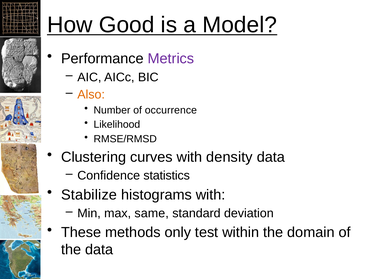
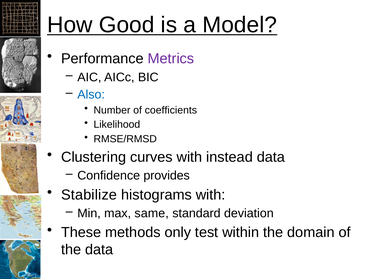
Also colour: orange -> blue (91, 95)
occurrence: occurrence -> coefficients (171, 110)
density: density -> instead (230, 157)
statistics: statistics -> provides (167, 176)
